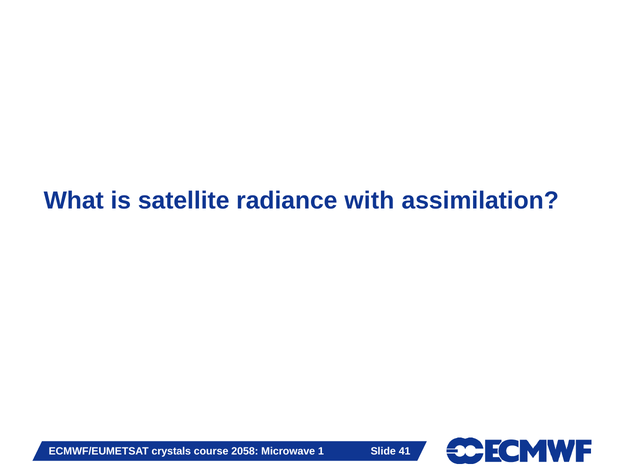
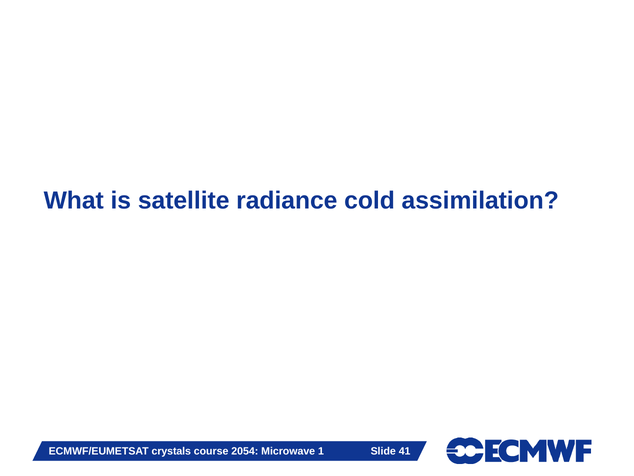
with: with -> cold (370, 200)
2058: 2058 -> 2054 (245, 451)
